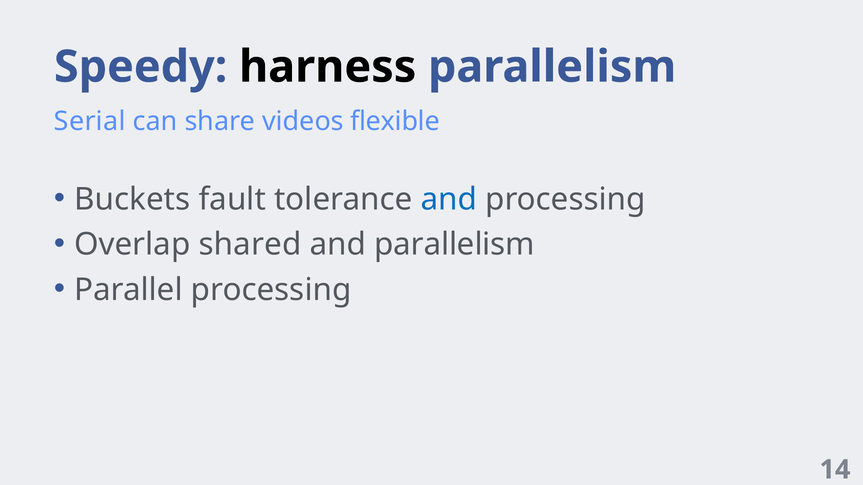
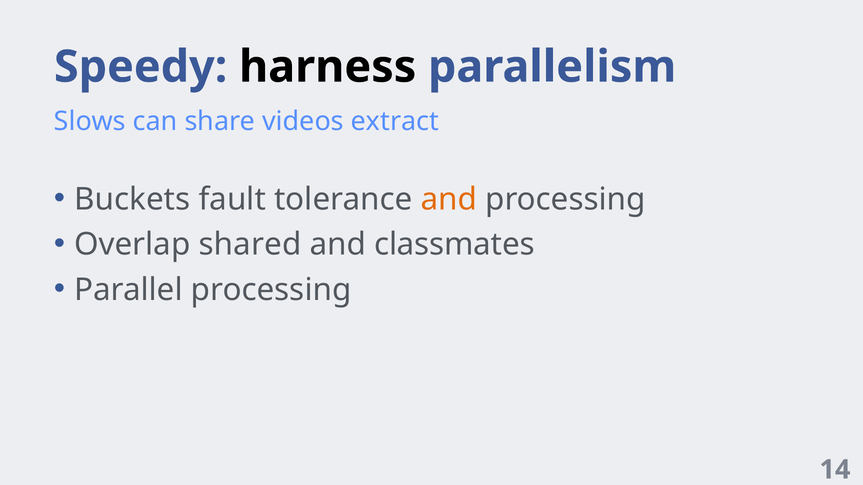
Serial: Serial -> Slows (90, 121)
flexible: flexible -> extract (395, 121)
and colour: blue -> orange (449, 199)
and parallelism: parallelism -> classmates (454, 245)
